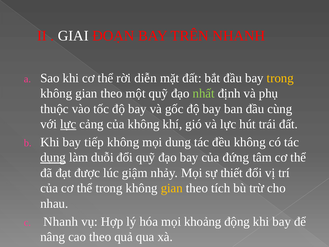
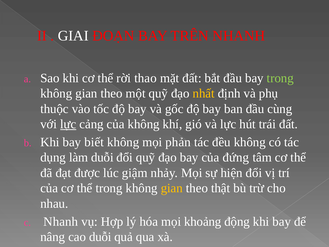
diễn: diễn -> thao (145, 78)
trong colour: yellow -> light green (280, 78)
nhất colour: light green -> yellow (204, 93)
tiếp: tiếp -> biết (94, 142)
dung: dung -> phản (178, 142)
dụng underline: present -> none (53, 157)
thiết: thiết -> hiện (232, 173)
tích: tích -> thật (221, 188)
cao theo: theo -> duỗi (100, 237)
